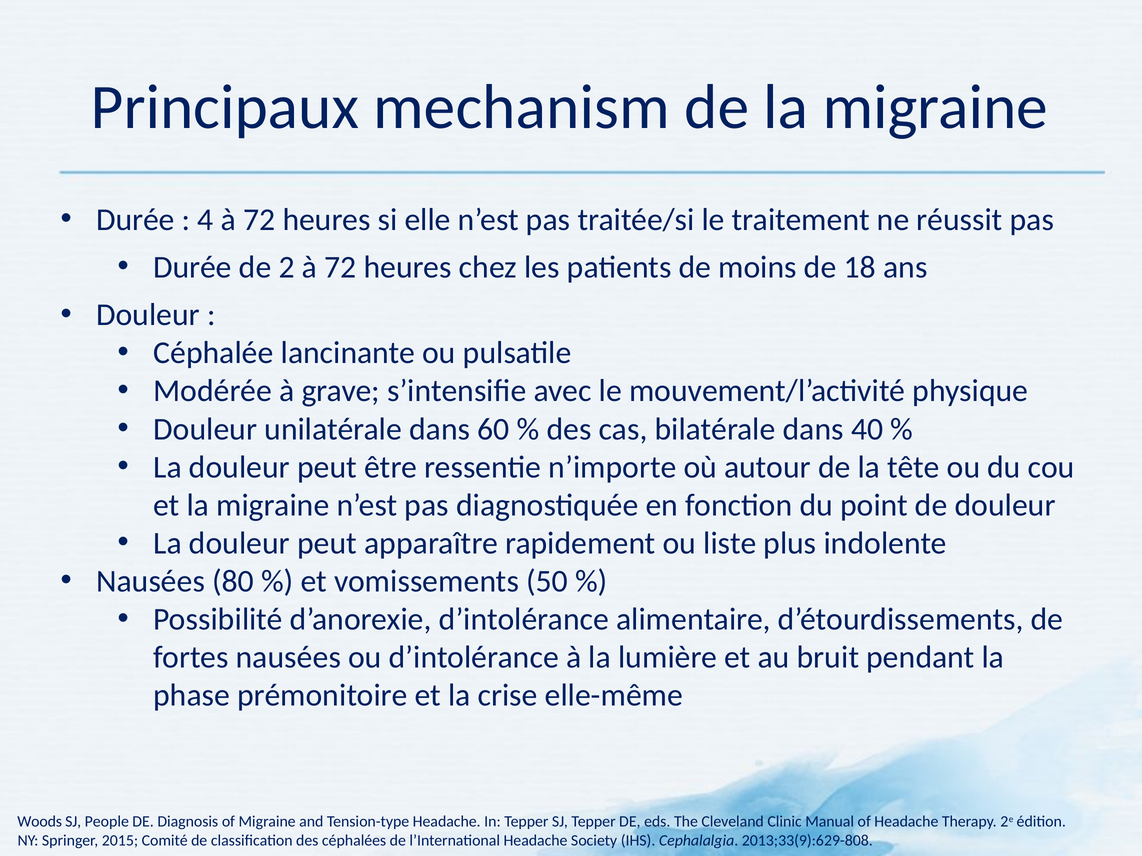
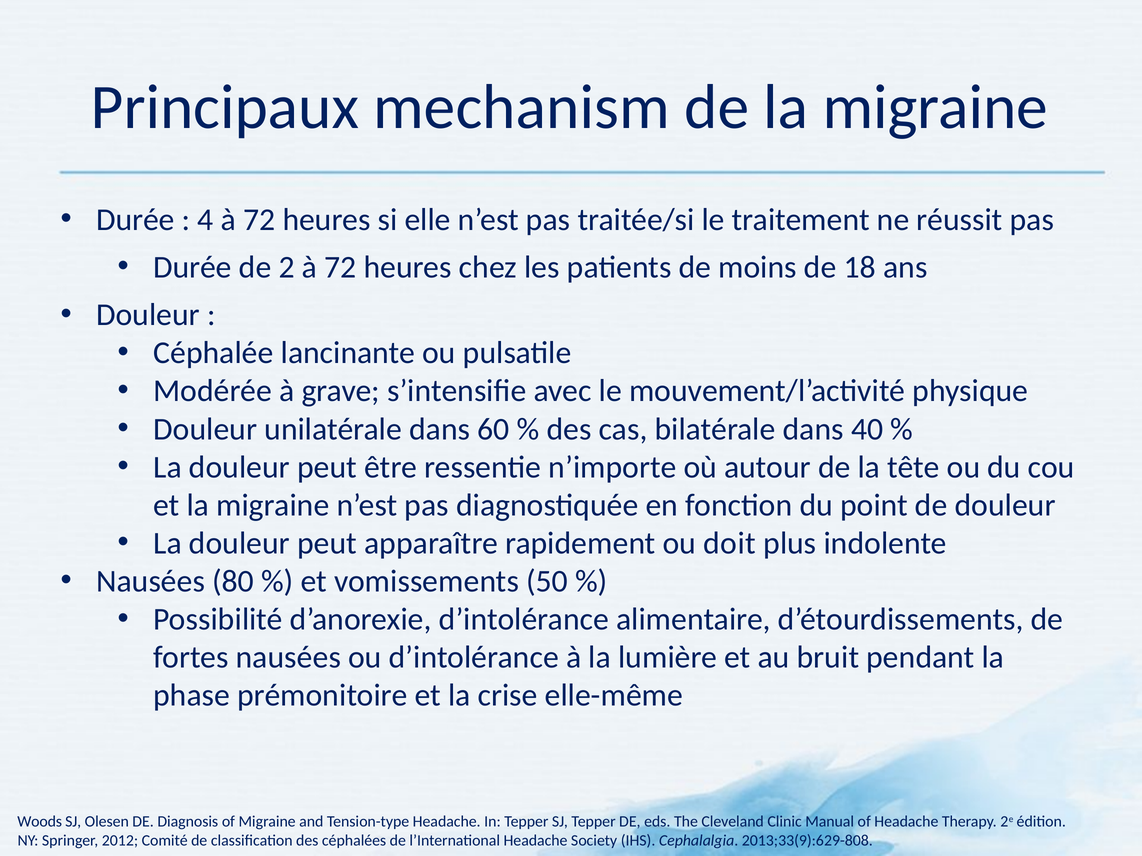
liste: liste -> doit (730, 544)
People: People -> Olesen (107, 822)
2015: 2015 -> 2012 (120, 841)
